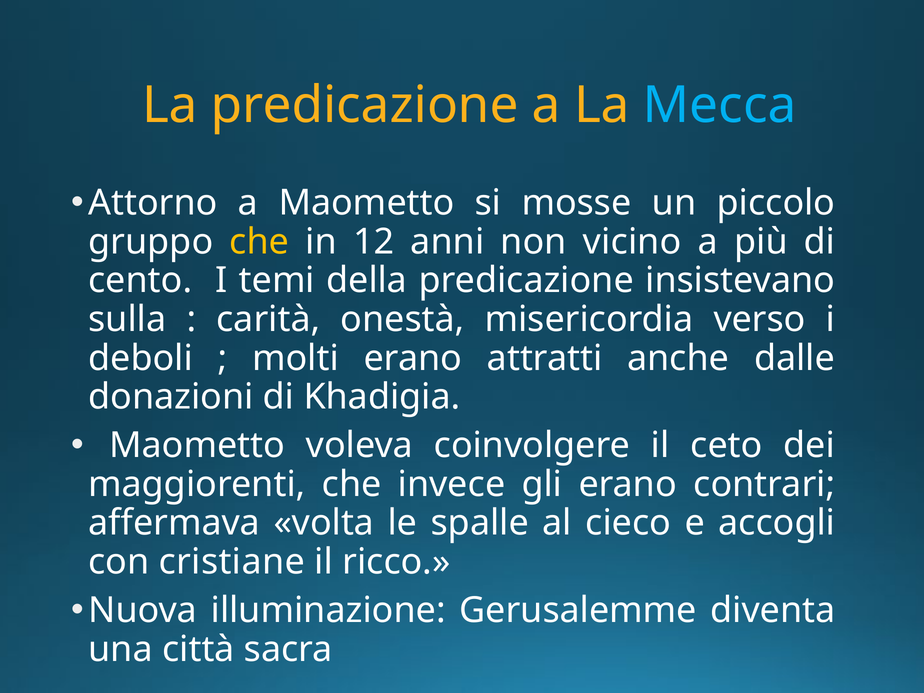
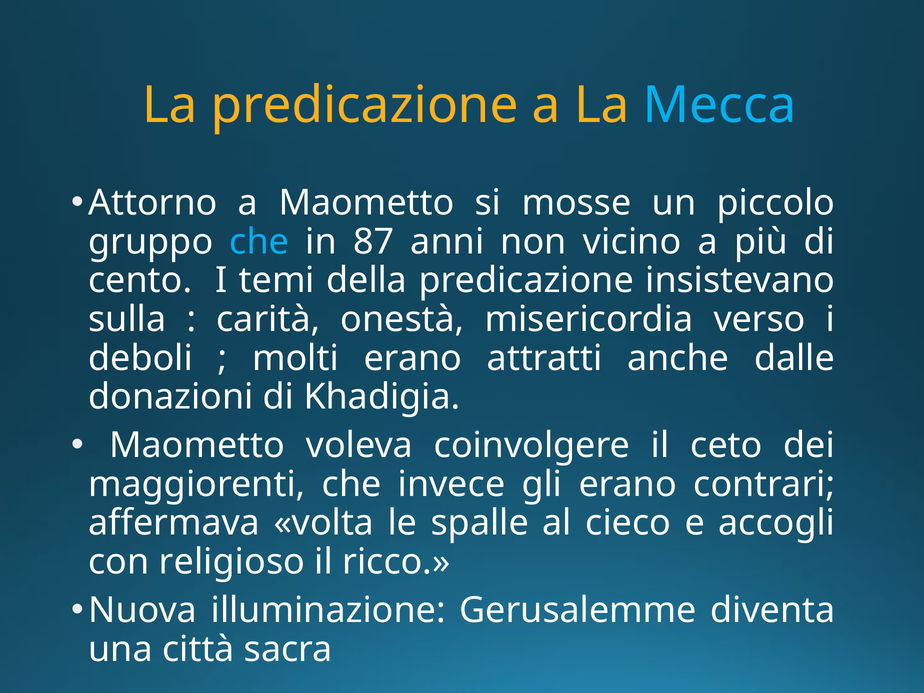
che colour: yellow -> light blue (259, 242)
12: 12 -> 87 (374, 242)
cristiane: cristiane -> religioso (232, 562)
